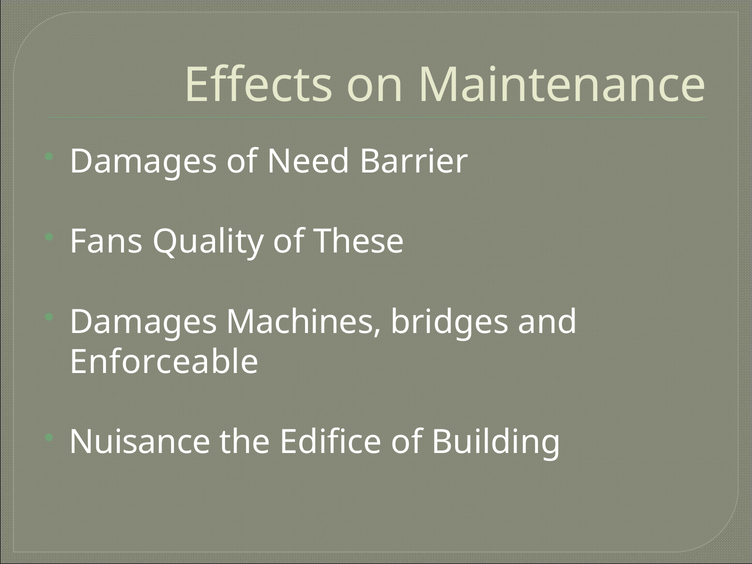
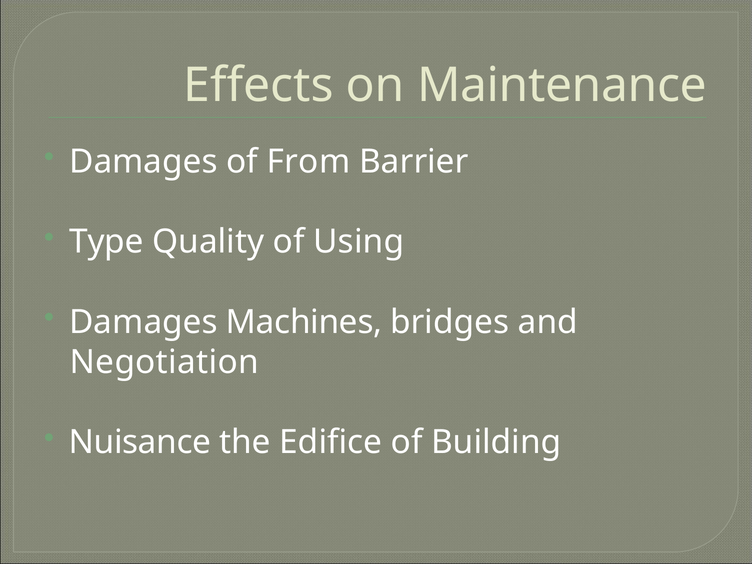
Need: Need -> From (308, 162)
Fans: Fans -> Type (106, 242)
These: These -> Using (359, 242)
Enforceable: Enforceable -> Negotiation (164, 362)
